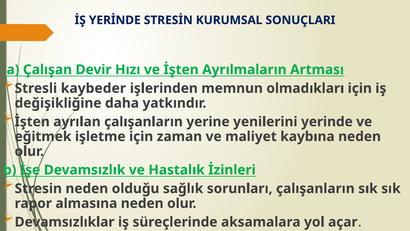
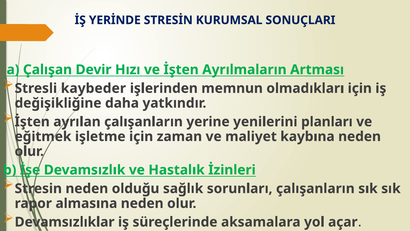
yerinde: yerinde -> planları (327, 122)
